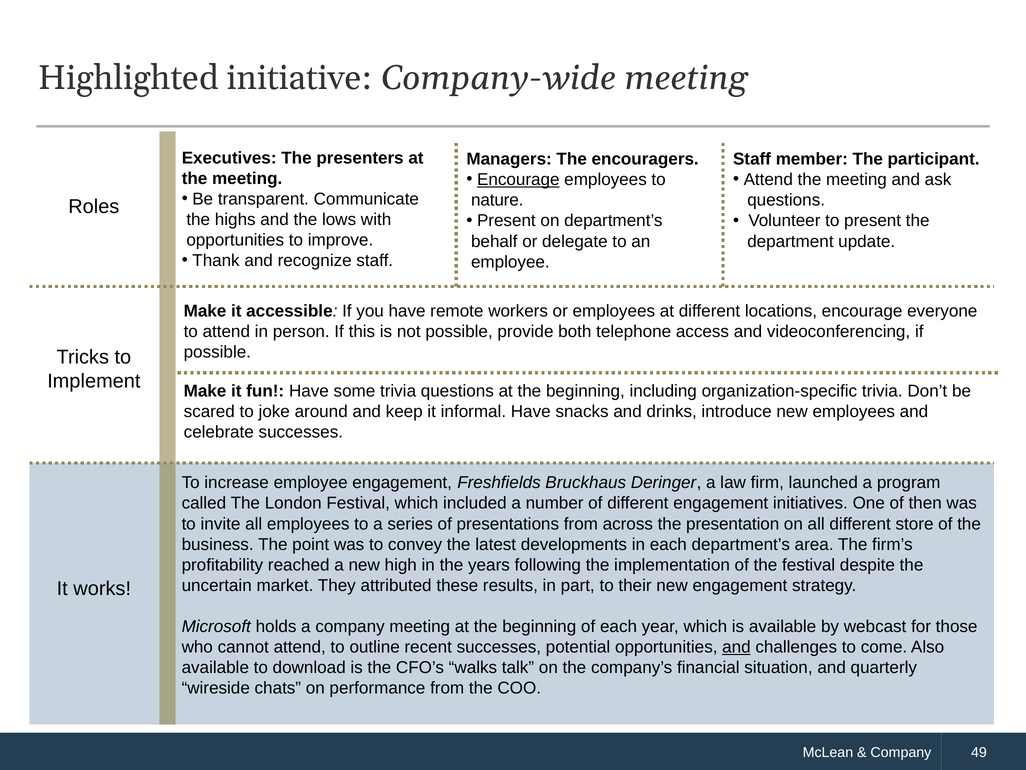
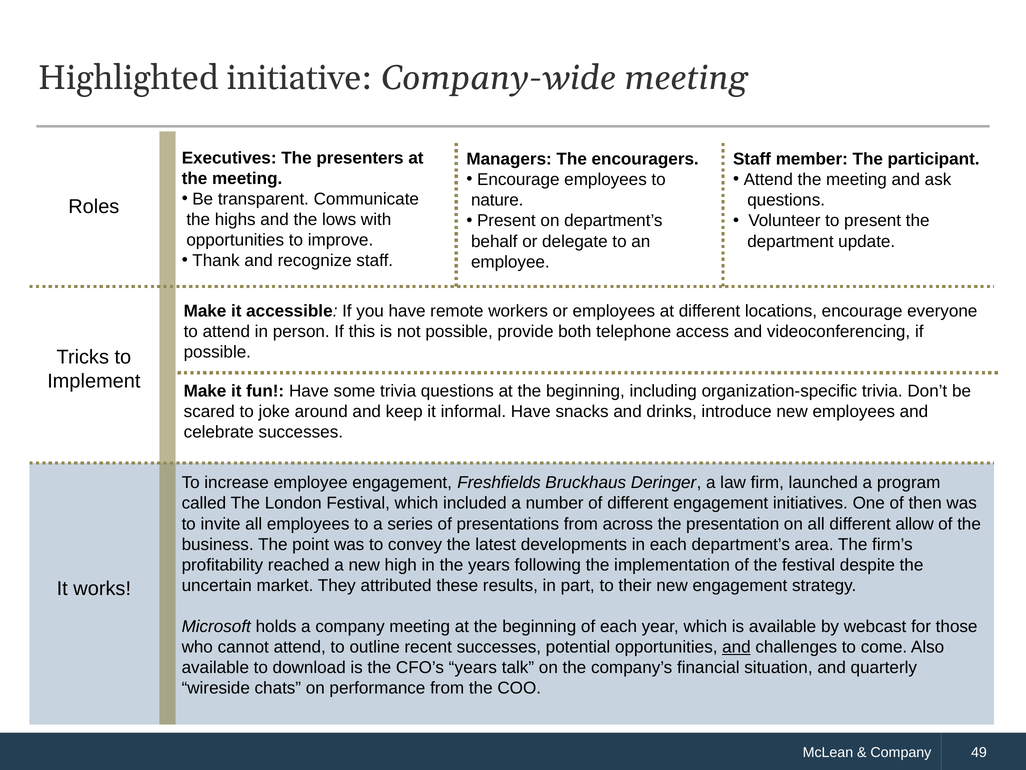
Encourage underline: present -> none (518, 180)
store: store -> allow (915, 524)
CFO’s walks: walks -> years (473, 667)
